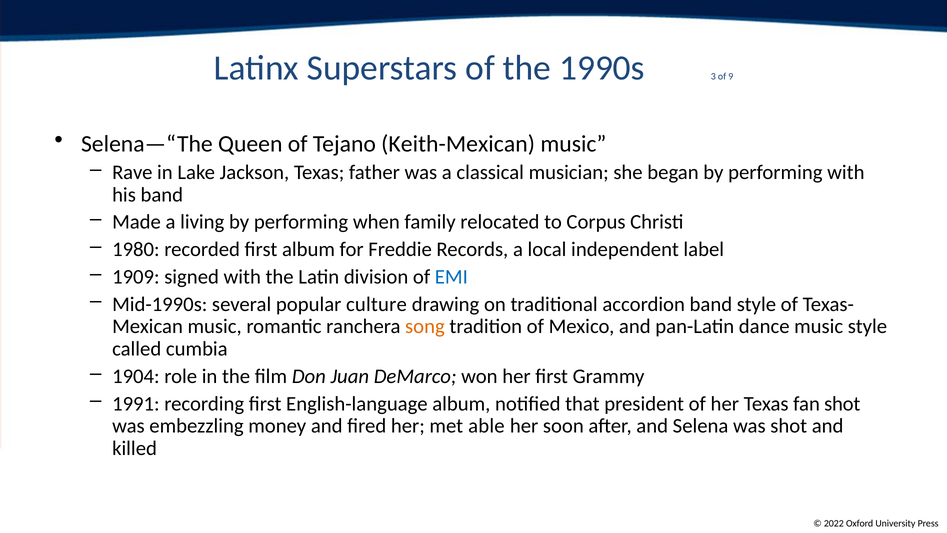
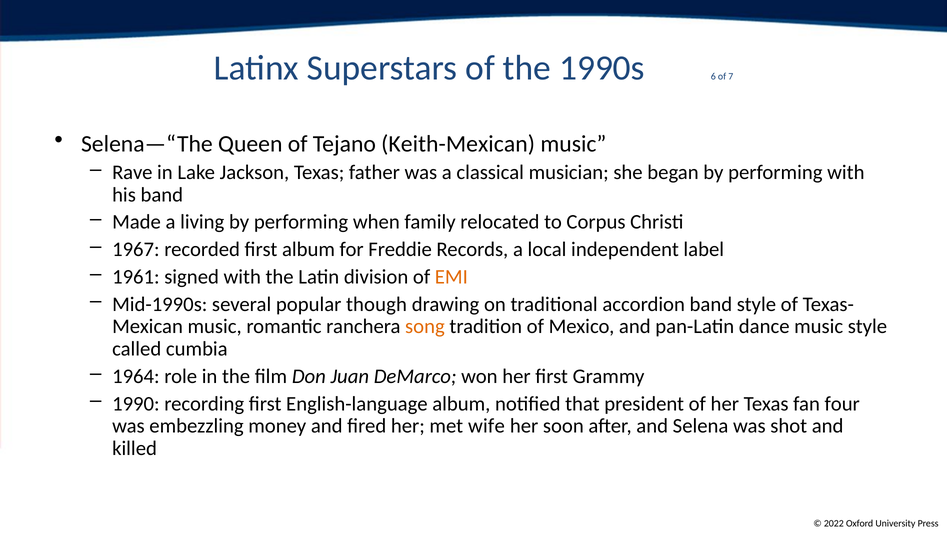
3: 3 -> 6 (713, 77)
9: 9 -> 7 (731, 77)
1980: 1980 -> 1967 (136, 249)
1909: 1909 -> 1961 (136, 277)
EMI colour: blue -> orange (451, 277)
culture: culture -> though (376, 304)
1904: 1904 -> 1964 (136, 376)
1991: 1991 -> 1990 (136, 403)
fan shot: shot -> four (842, 403)
able: able -> wife (486, 426)
